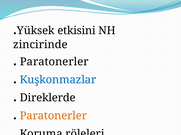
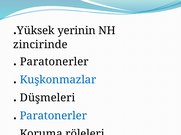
etkisini: etkisini -> yerinin (77, 31)
Direklerde: Direklerde -> Düşmeleri (48, 98)
Paratonerler colour: orange -> blue (53, 116)
